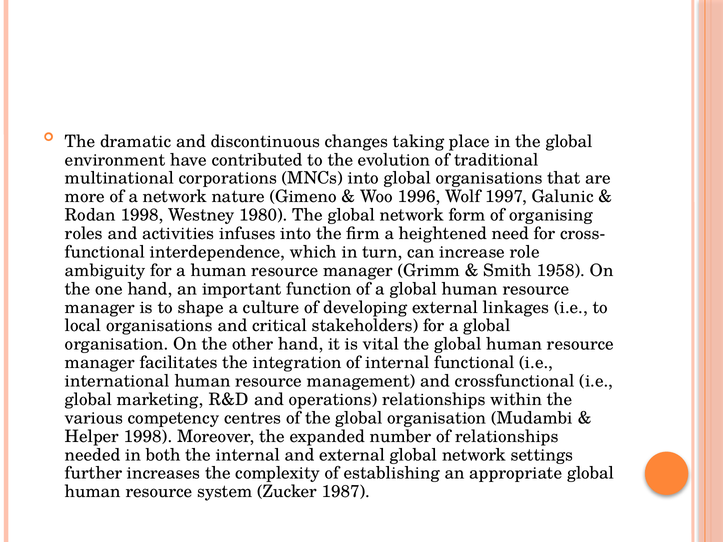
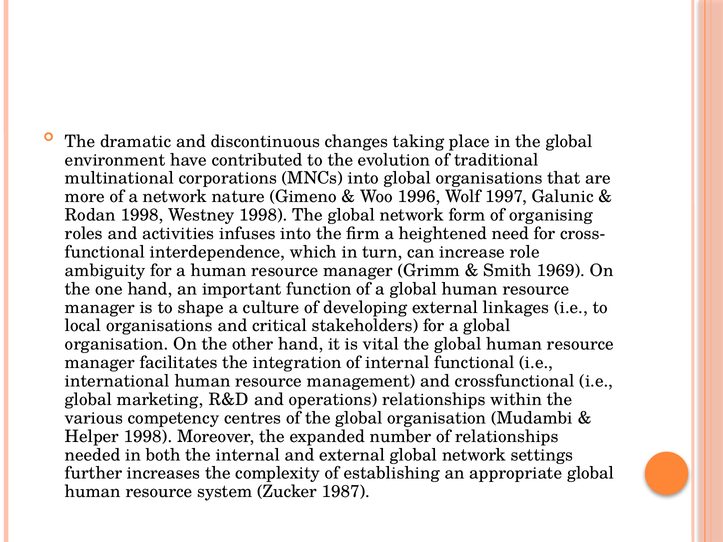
Westney 1980: 1980 -> 1998 (263, 215)
1958: 1958 -> 1969 (561, 271)
